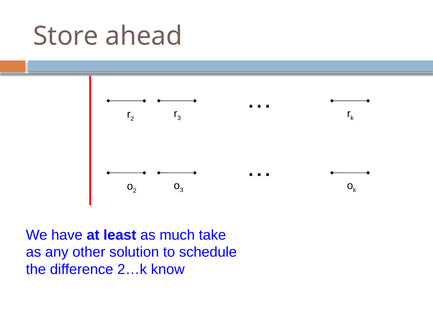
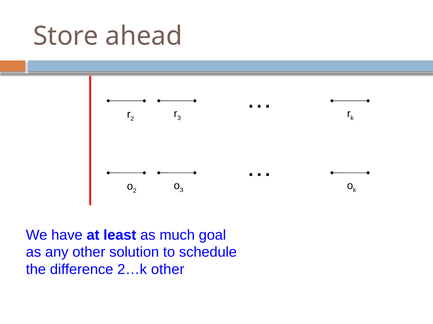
take: take -> goal (212, 235)
2…k know: know -> other (168, 270)
